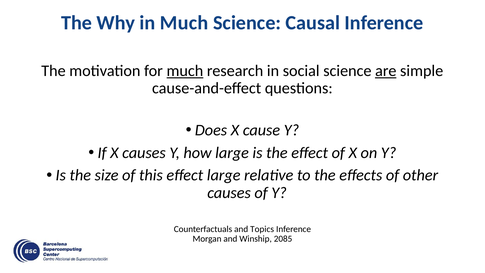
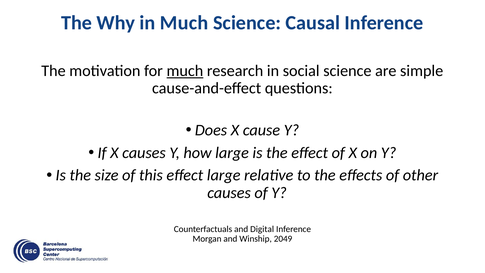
are underline: present -> none (386, 71)
Topics: Topics -> Digital (262, 229)
2085: 2085 -> 2049 (283, 239)
